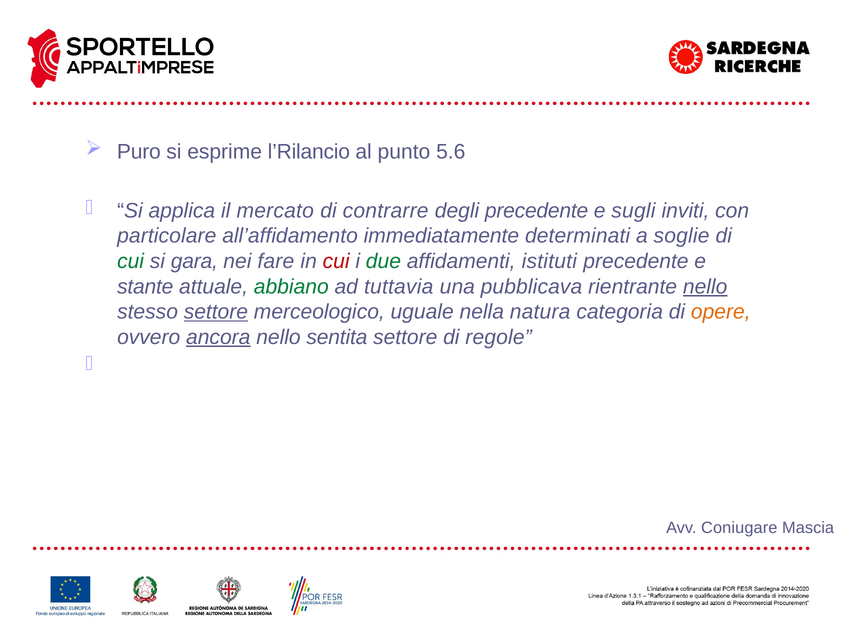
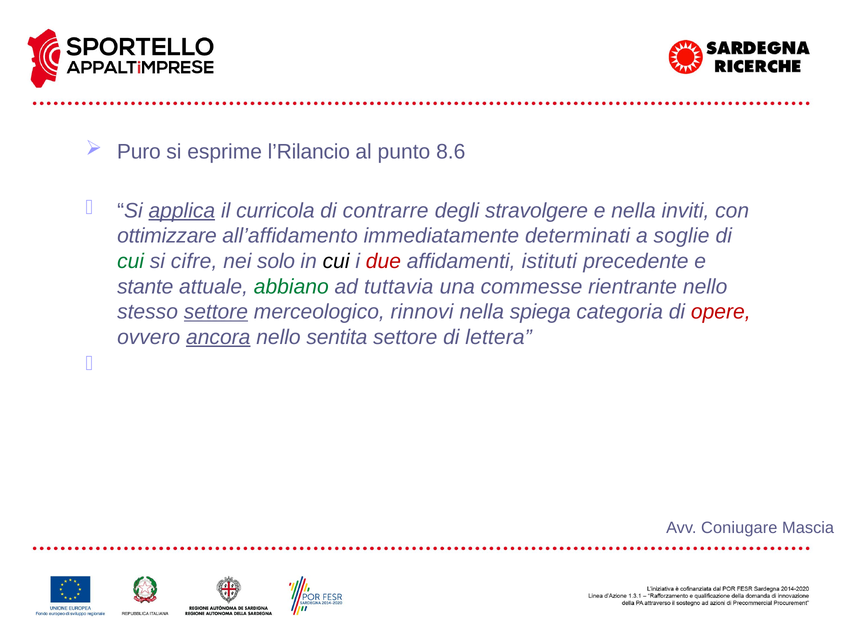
5.6: 5.6 -> 8.6 (451, 152)
applica underline: none -> present (182, 211)
mercato: mercato -> curricola (275, 211)
degli precedente: precedente -> stravolgere (537, 211)
e sugli: sugli -> nella (634, 211)
particolare: particolare -> ottimizzare (167, 236)
gara: gara -> cifre (194, 261)
fare: fare -> solo (276, 261)
cui colour: red -> black (336, 261)
due colour: green -> red (383, 261)
pubblicava: pubblicava -> commesse (532, 286)
nello underline: present -> none (705, 286)
uguale: uguale -> rinnovi (422, 312)
natura: natura -> spiega (540, 312)
opere colour: orange -> red (721, 312)
regole: regole -> lettera (499, 337)
